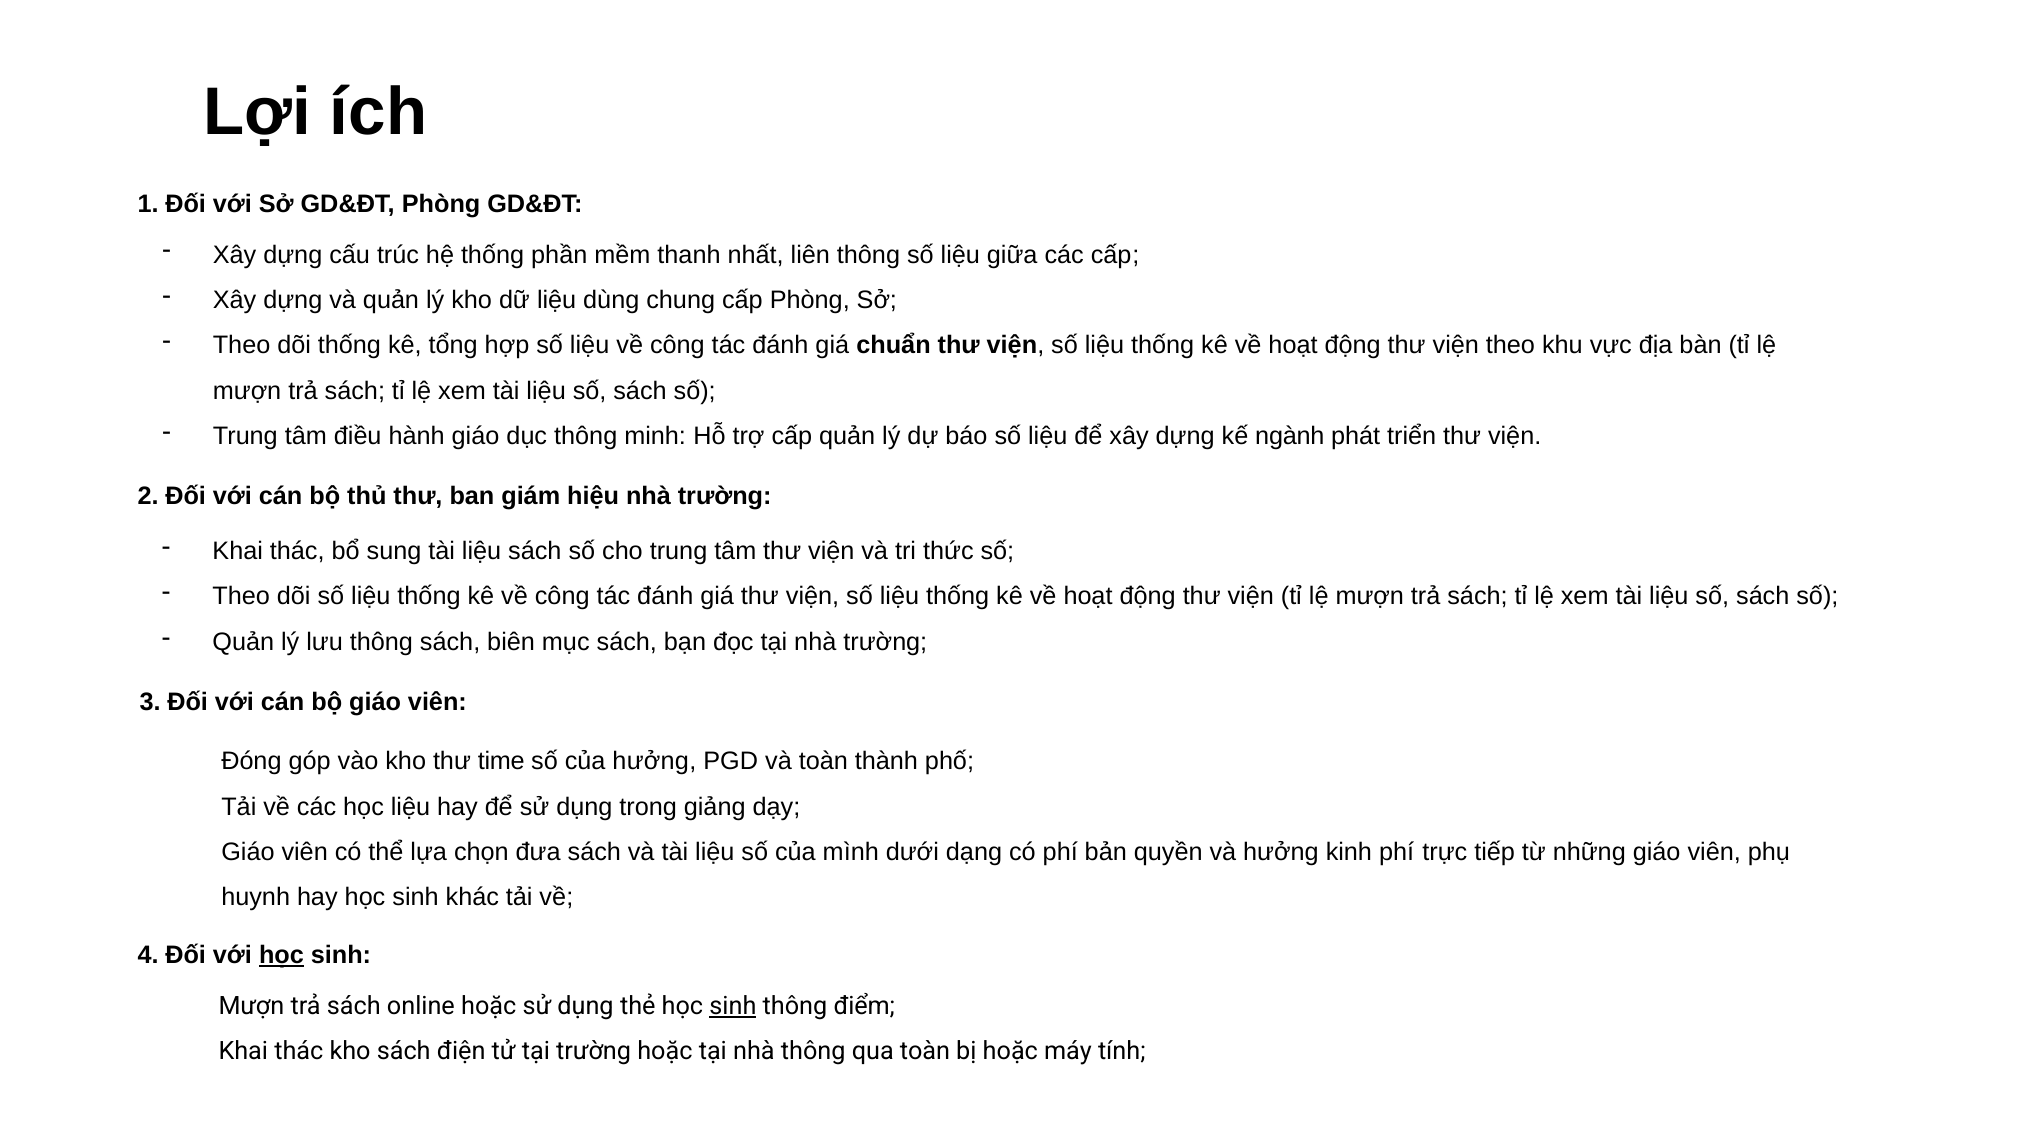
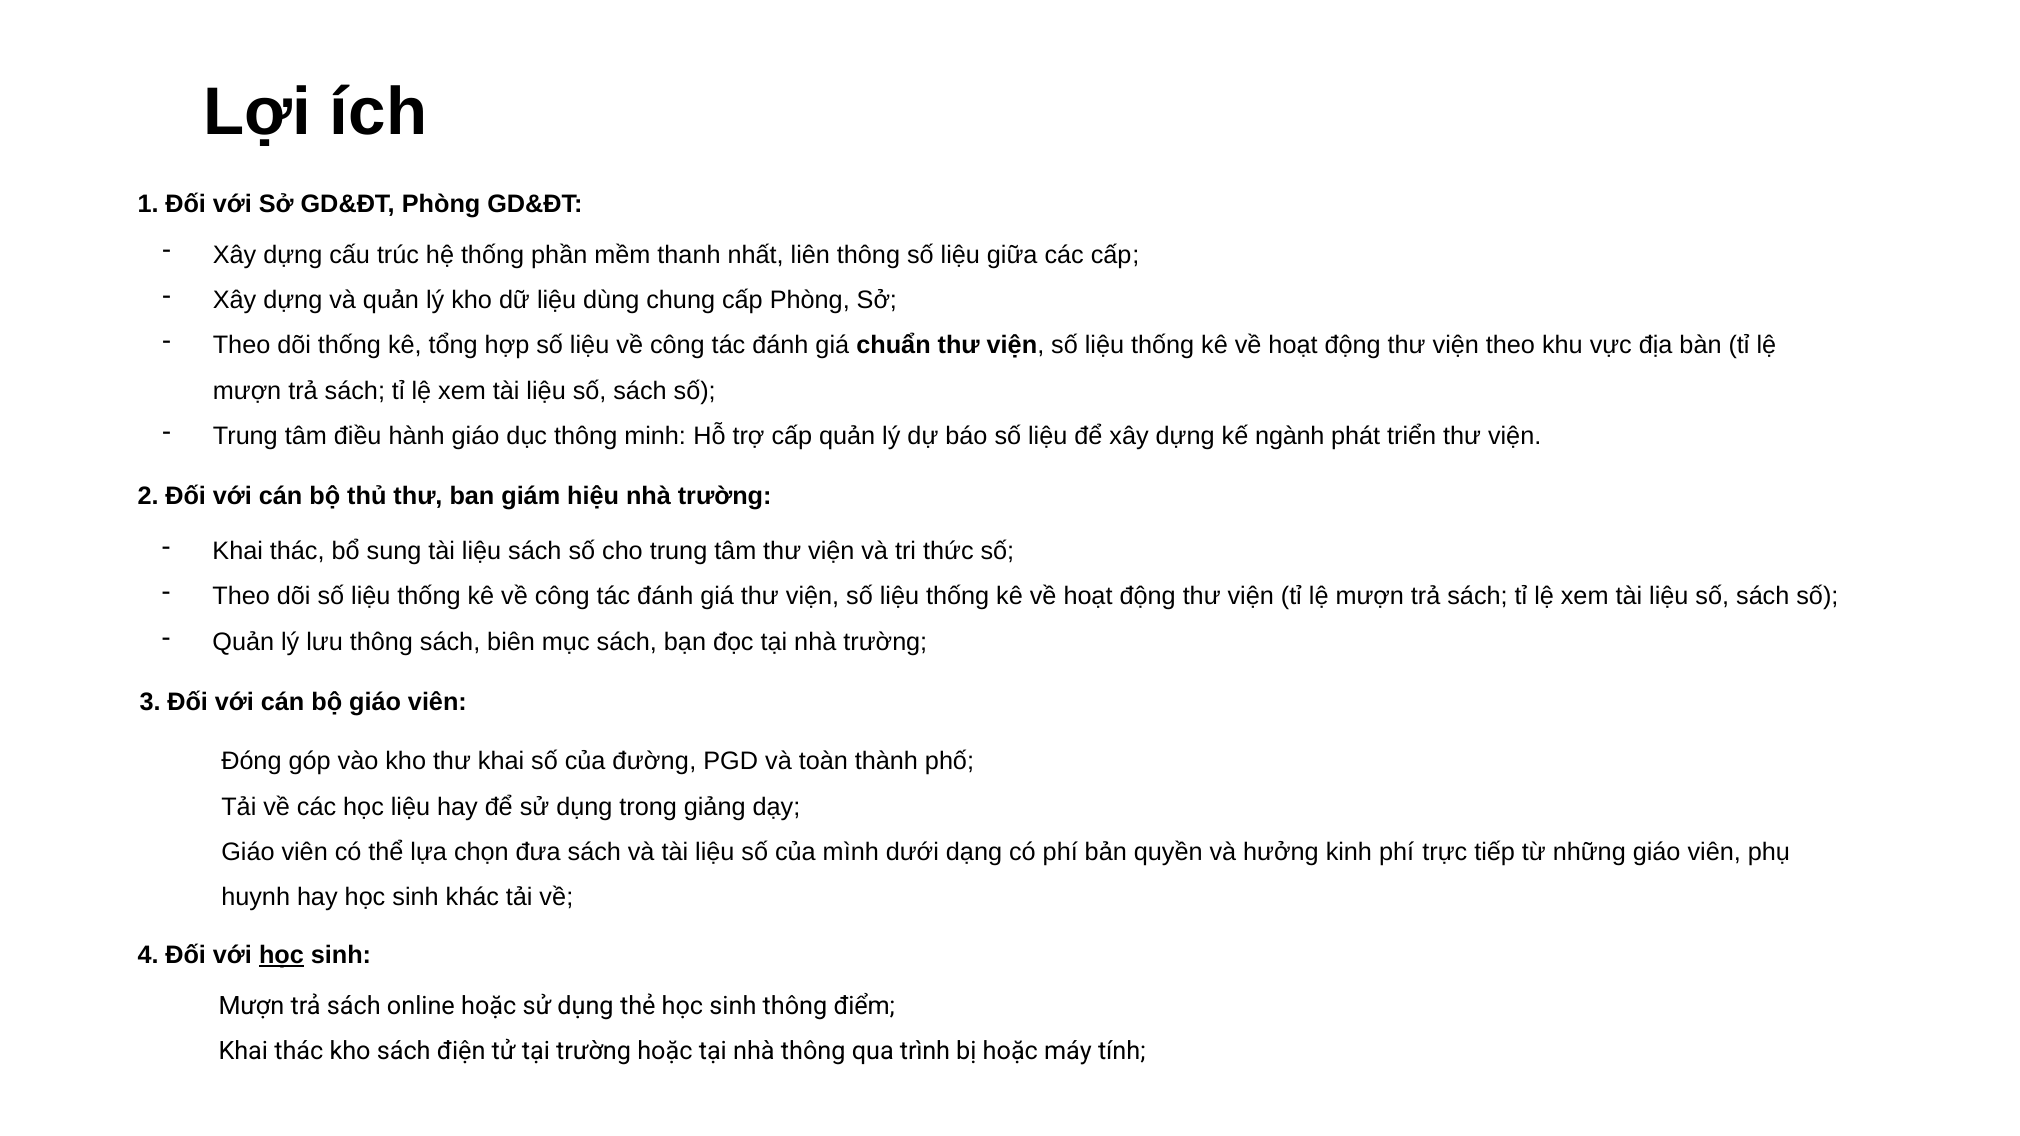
thư time: time -> khai (501, 761)
của hưởng: hưởng -> đường (654, 761)
sinh underline: present -> none (733, 1006)
qua toàn: toàn -> trình (925, 1052)
